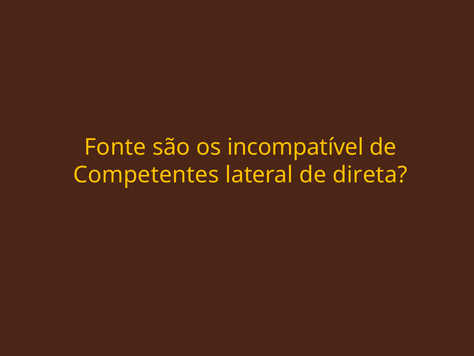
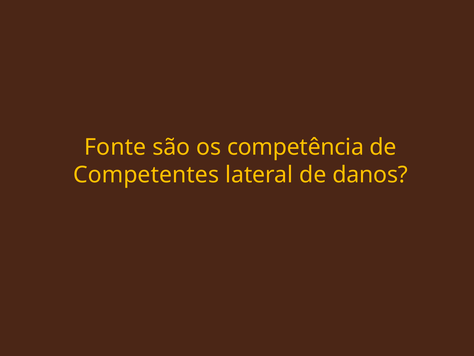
incompatível: incompatível -> competência (295, 147)
direta: direta -> danos (370, 175)
